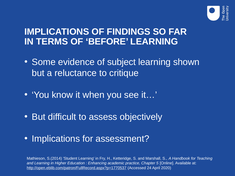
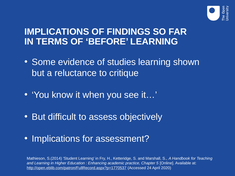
subject: subject -> studies (122, 62)
